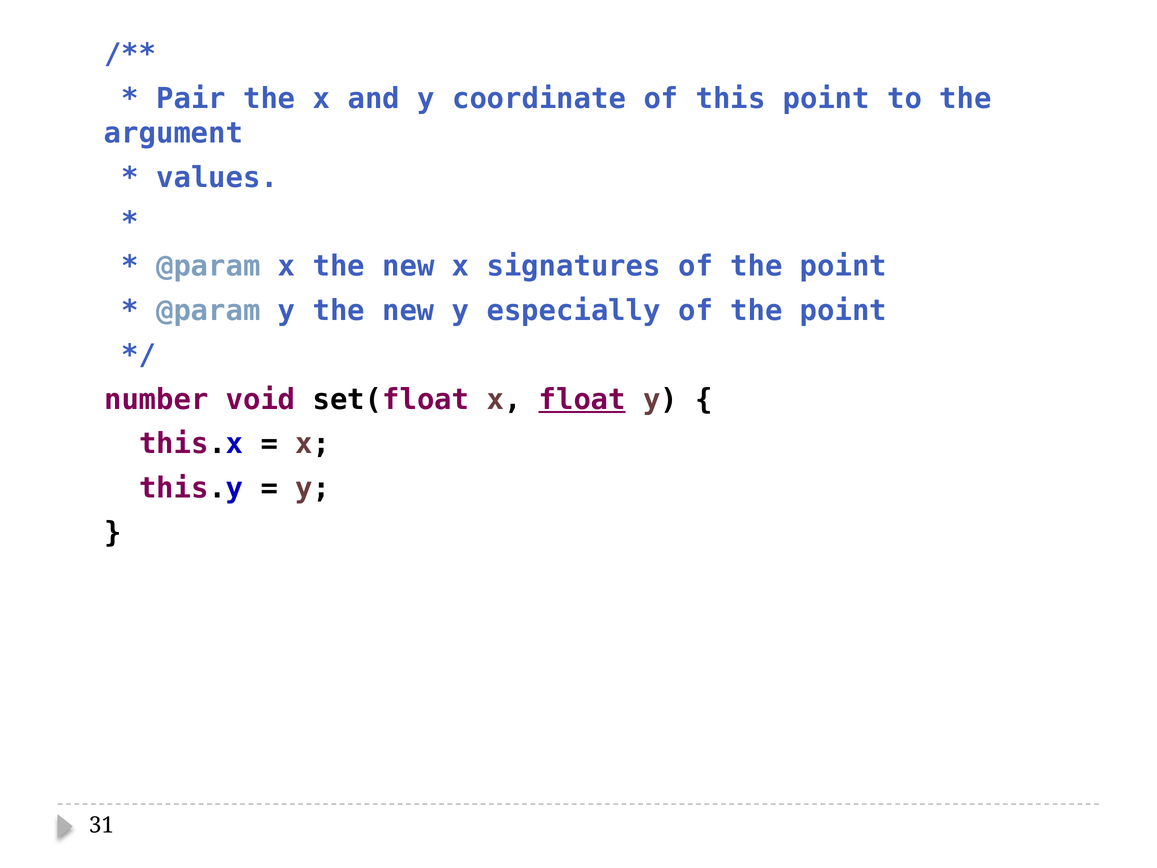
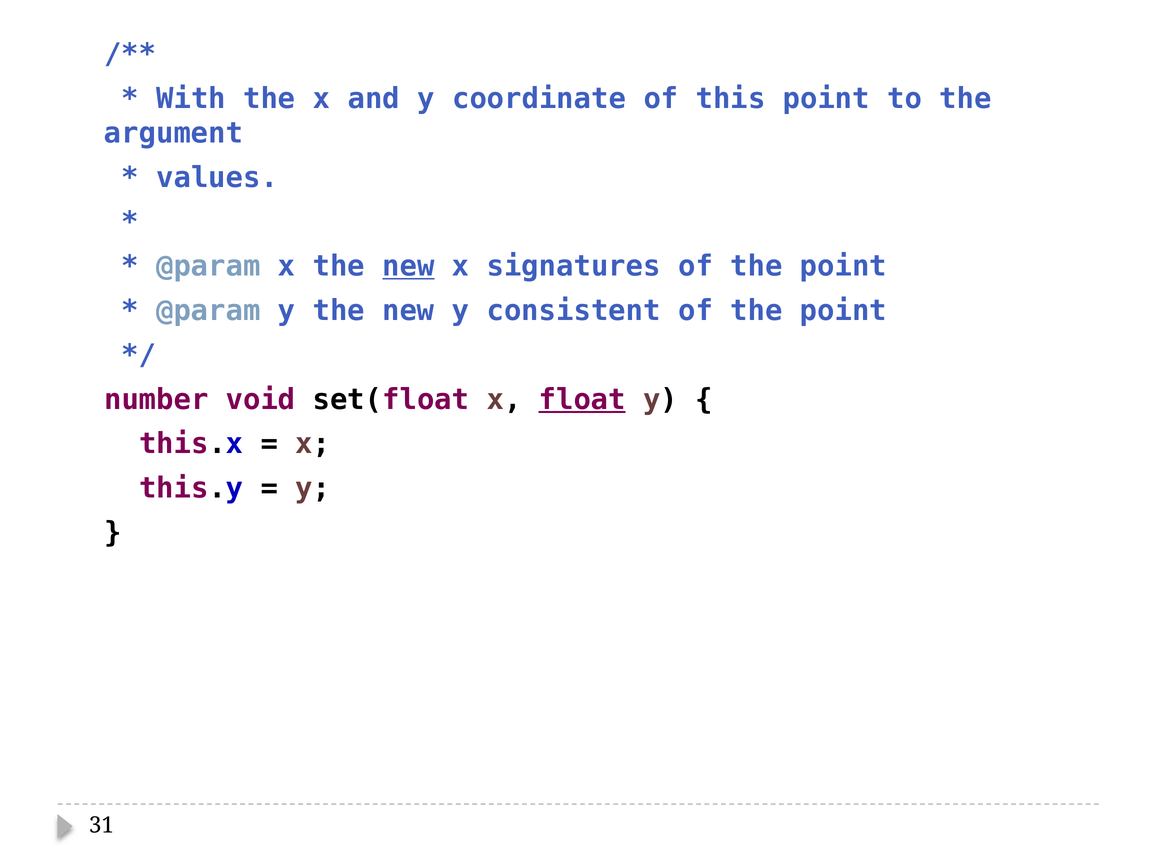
Pair: Pair -> With (191, 98)
new underline: none -> present (408, 266)
especially: especially -> consistent (574, 311)
